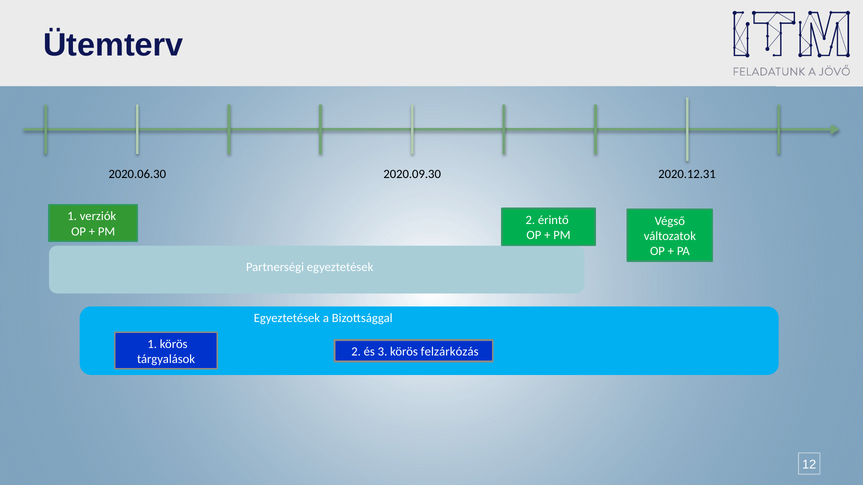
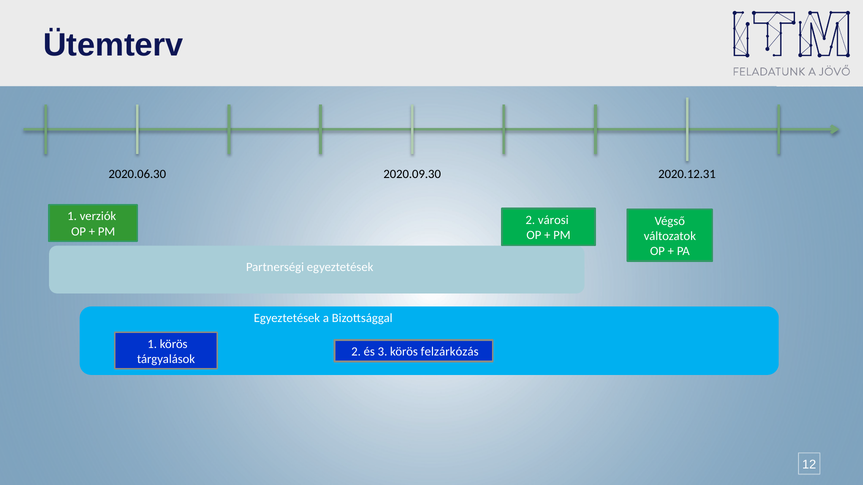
érintő: érintő -> városi (553, 221)
